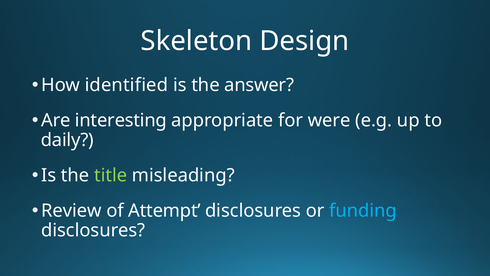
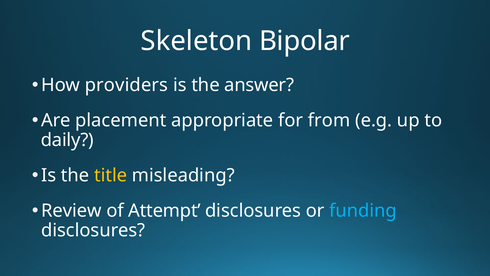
Design: Design -> Bipolar (305, 41)
identified: identified -> providers (126, 85)
interesting: interesting -> placement (121, 120)
were: were -> from (329, 120)
title colour: light green -> yellow (111, 175)
